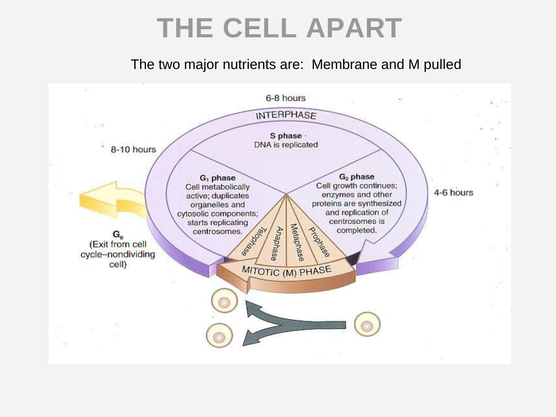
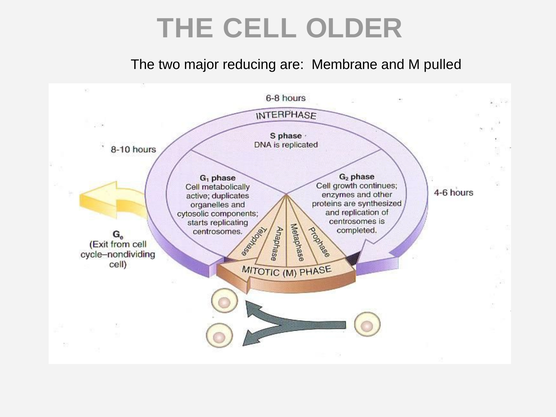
APART: APART -> OLDER (354, 28)
nutrients: nutrients -> reducing (249, 64)
